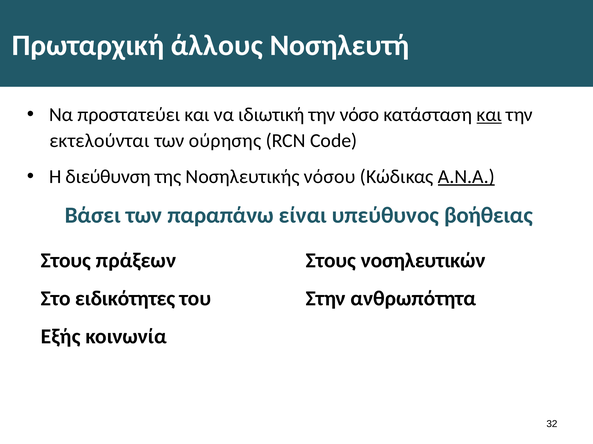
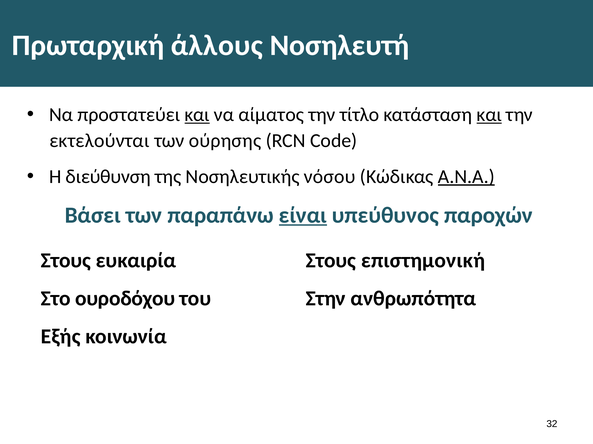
και underline: none -> present (197, 115)
ιδιωτική: ιδιωτική -> αίματος (271, 115)
νόσο: νόσο -> τίτλο (360, 115)
είναι underline: none -> present (303, 215)
βοήθειας: βοήθειας -> παροχών (488, 215)
πράξεων: πράξεων -> ευκαιρία (136, 261)
νοσηλευτικών: νοσηλευτικών -> επιστημονική (423, 261)
ειδικότητες: ειδικότητες -> ουροδόχου (125, 299)
